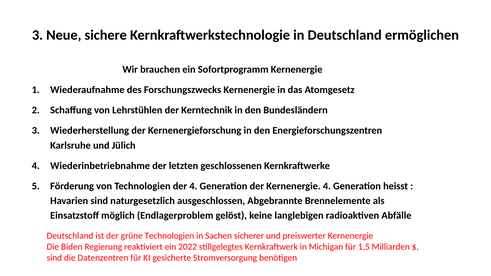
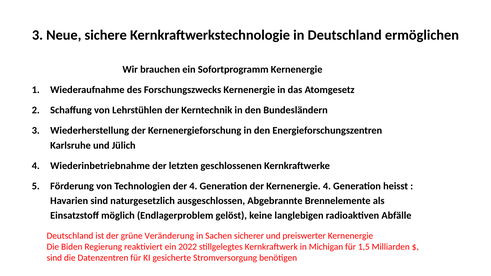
grüne Technologien: Technologien -> Veränderung (169, 236)
